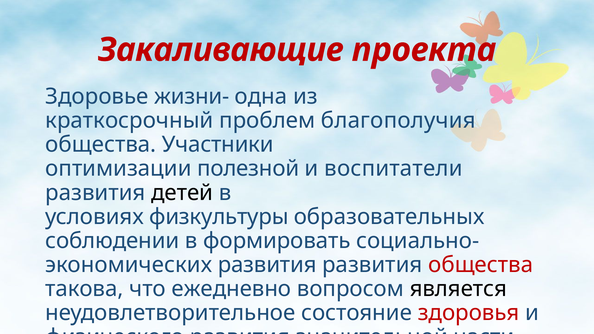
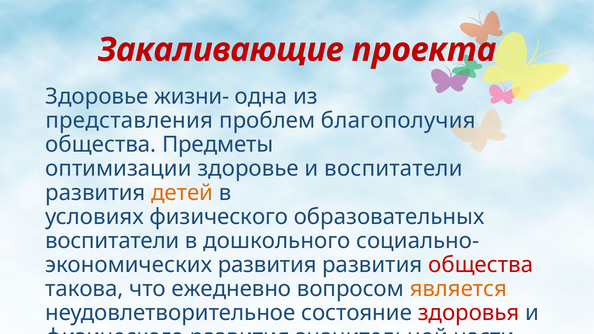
краткосрочный: краткосрочный -> представления (129, 121)
Участники: Участники -> Предметы (218, 145)
оптимизации полезной: полезной -> здоровье (248, 169)
детей colour: black -> orange (182, 193)
условиях физкультуры: физкультуры -> физического (219, 217)
соблюдении: соблюдении -> воспитатели (112, 241)
в формировать: формировать -> дошкольного (277, 241)
является colour: black -> orange (458, 289)
